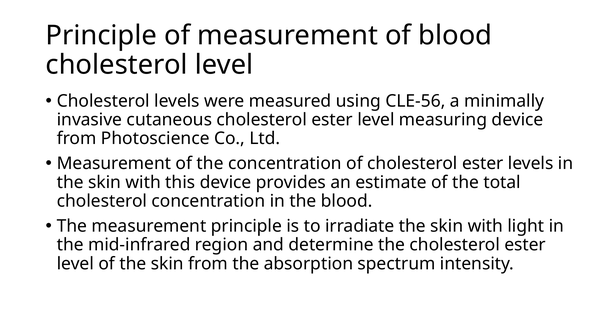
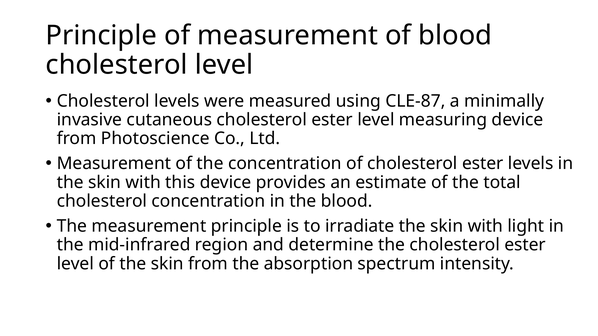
CLE-56: CLE-56 -> CLE-87 (415, 101)
